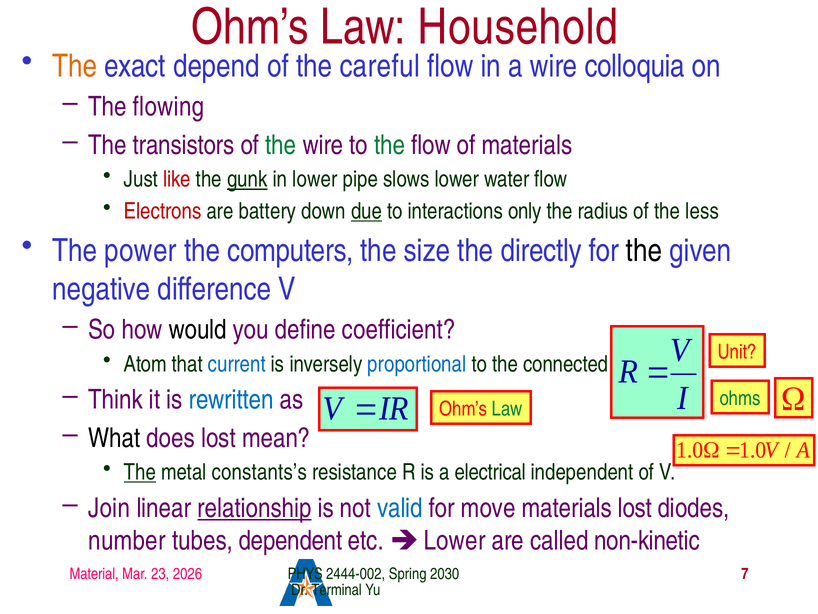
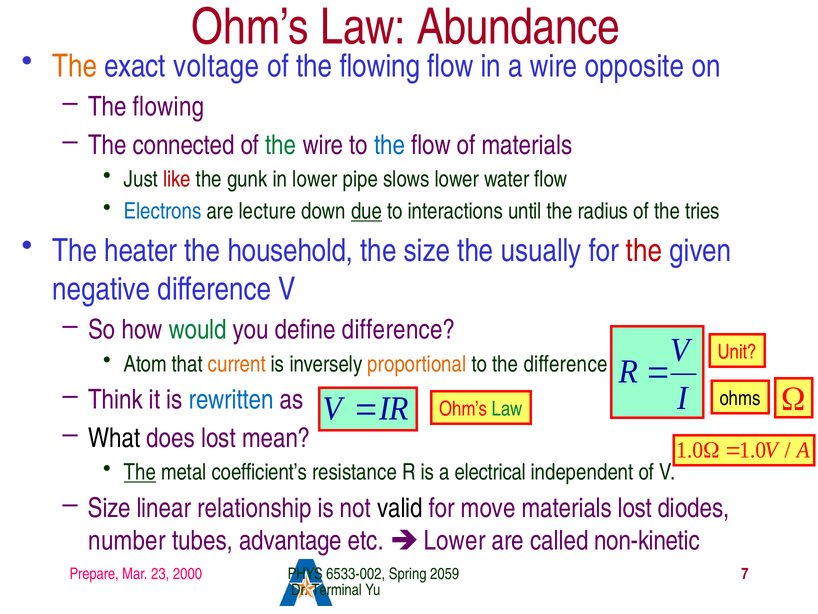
Household: Household -> Abundance (518, 27)
depend: depend -> voltage (216, 66)
of the careful: careful -> flowing (380, 66)
colloquia: colloquia -> opposite (634, 66)
transistors: transistors -> connected (184, 145)
the colour: green -> blue (390, 145)
gunk underline: present -> none (247, 179)
Electrons colour: red -> blue (163, 211)
battery: battery -> lecture (267, 211)
only: only -> until (525, 211)
less: less -> tries (702, 211)
power: power -> heater (141, 251)
computers: computers -> household (290, 251)
directly: directly -> usually (541, 251)
the colour: black -> red (644, 251)
would colour: black -> green (198, 330)
define coefficient: coefficient -> difference (399, 330)
current colour: blue -> orange (237, 364)
proportional colour: blue -> orange (417, 364)
the connected: connected -> difference (566, 364)
ohms colour: green -> black (740, 398)
constants’s: constants’s -> coefficient’s (260, 472)
Join: Join -> Size (109, 508)
relationship underline: present -> none (254, 508)
valid colour: blue -> black (400, 508)
dependent: dependent -> advantage (291, 540)
Material: Material -> Prepare (94, 574)
2026: 2026 -> 2000 (187, 574)
2444-002: 2444-002 -> 6533-002 (356, 574)
2030: 2030 -> 2059 (445, 574)
